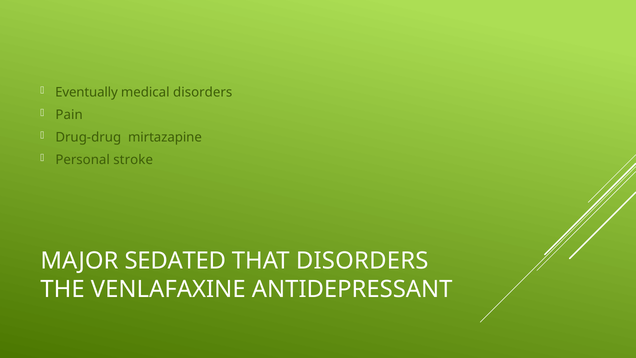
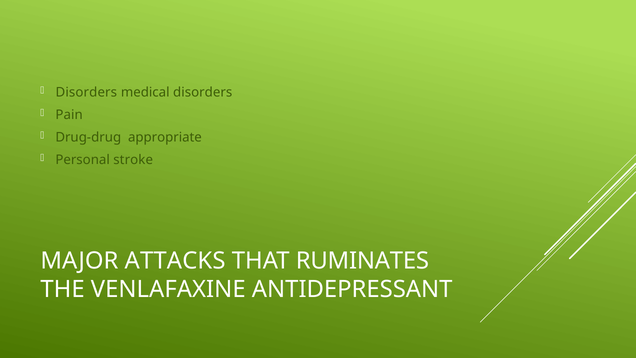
Eventually: Eventually -> Disorders (86, 92)
mirtazapine: mirtazapine -> appropriate (165, 137)
SEDATED: SEDATED -> ATTACKS (175, 261)
THAT DISORDERS: DISORDERS -> RUMINATES (362, 261)
